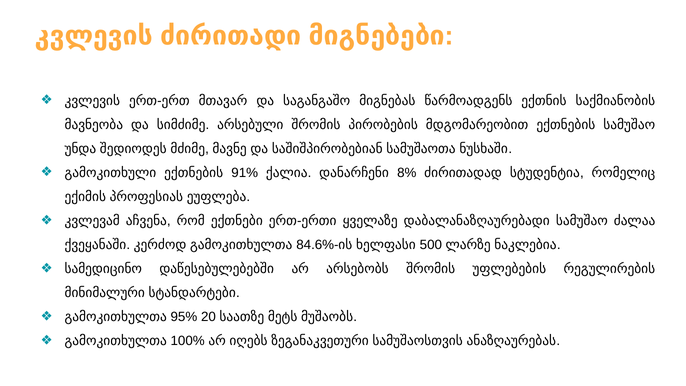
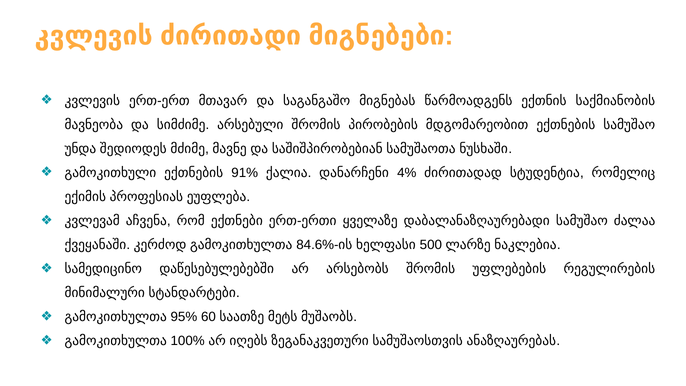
8%: 8% -> 4% (407, 173)
20: 20 -> 60 (208, 317)
